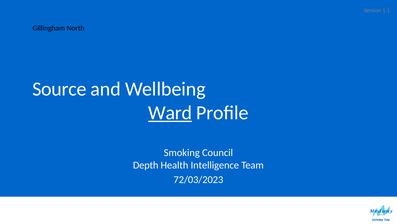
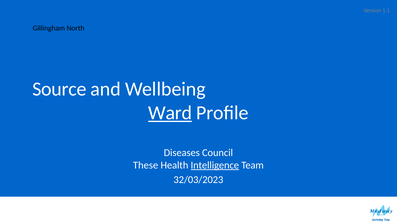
Smoking: Smoking -> Diseases (182, 152)
Depth: Depth -> These (146, 165)
Intelligence underline: none -> present (215, 165)
72/03/2023: 72/03/2023 -> 32/03/2023 (198, 179)
